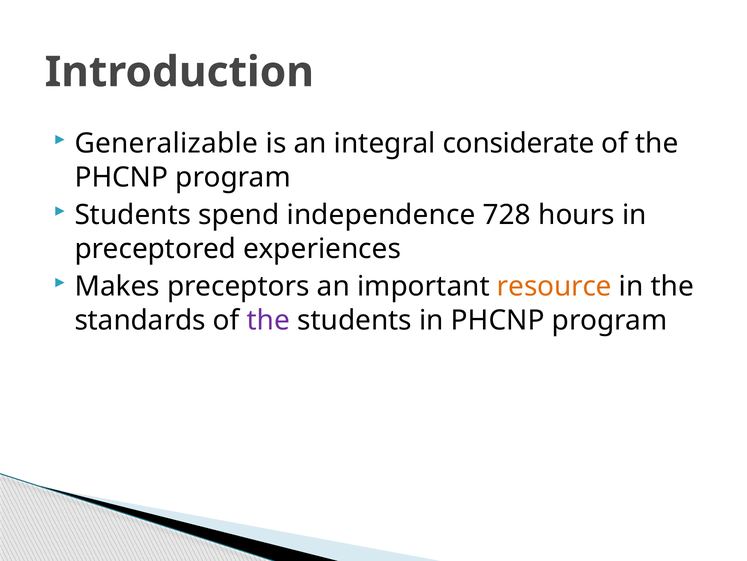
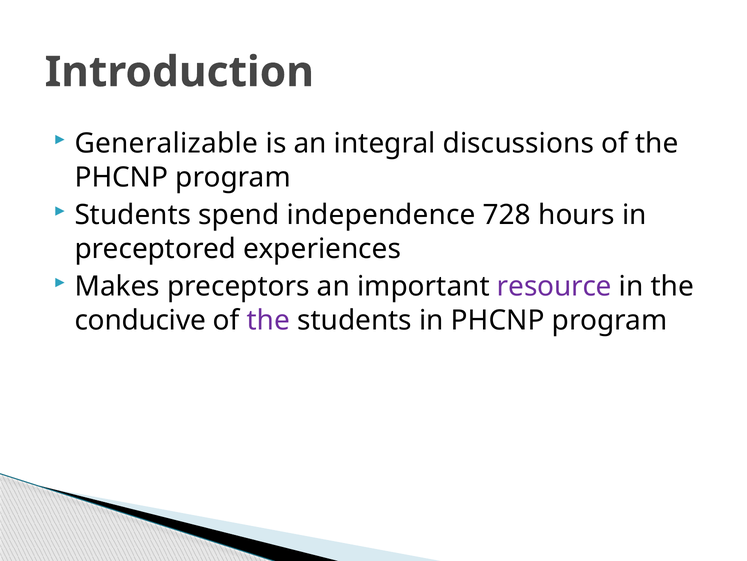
considerate: considerate -> discussions (518, 143)
resource colour: orange -> purple (554, 286)
standards: standards -> conducive (140, 320)
